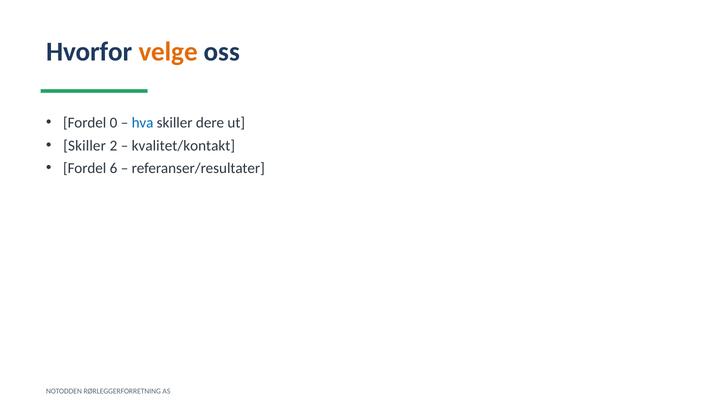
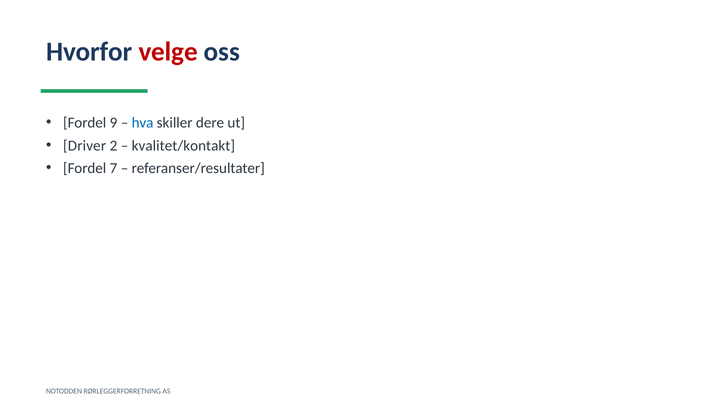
velge colour: orange -> red (168, 52)
0: 0 -> 9 (114, 123)
Skiller: Skiller -> Driver (85, 145)
6: 6 -> 7 (114, 168)
